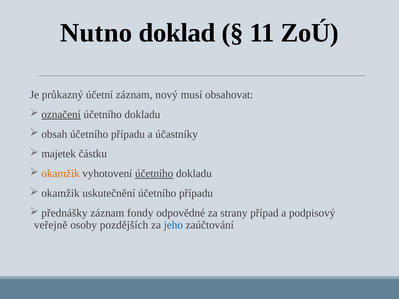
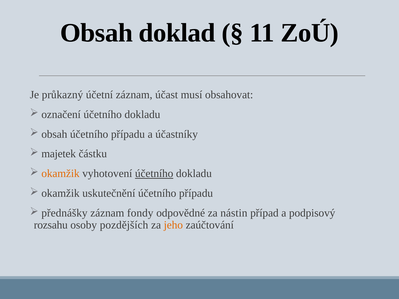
Nutno: Nutno -> Obsah (96, 33)
nový: nový -> účast (167, 95)
označení underline: present -> none (61, 114)
strany: strany -> nástin (234, 213)
veřejně: veřejně -> rozsahu (51, 225)
jeho colour: blue -> orange (173, 225)
